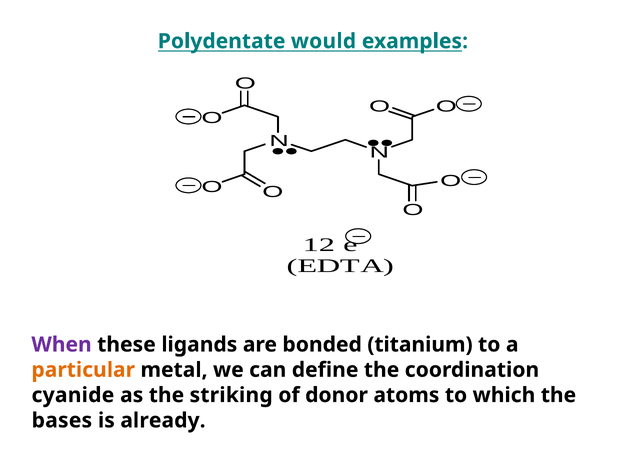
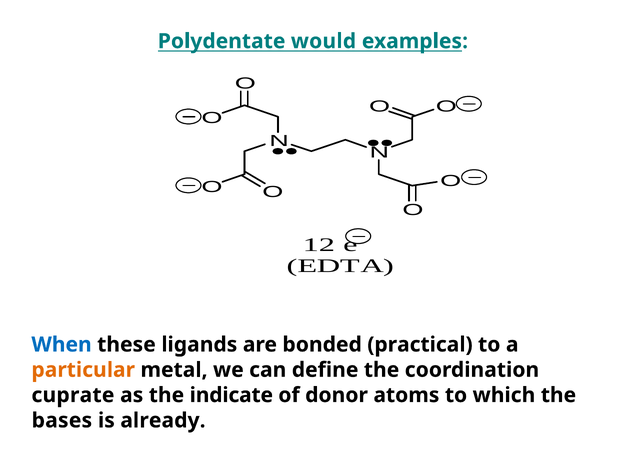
When colour: purple -> blue (62, 345)
titanium: titanium -> practical (420, 345)
cyanide: cyanide -> cuprate (73, 395)
striking: striking -> indicate (231, 395)
